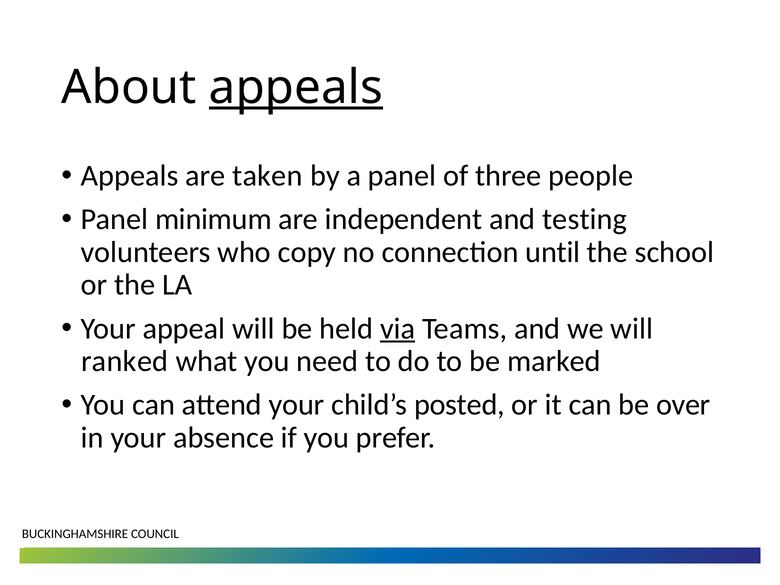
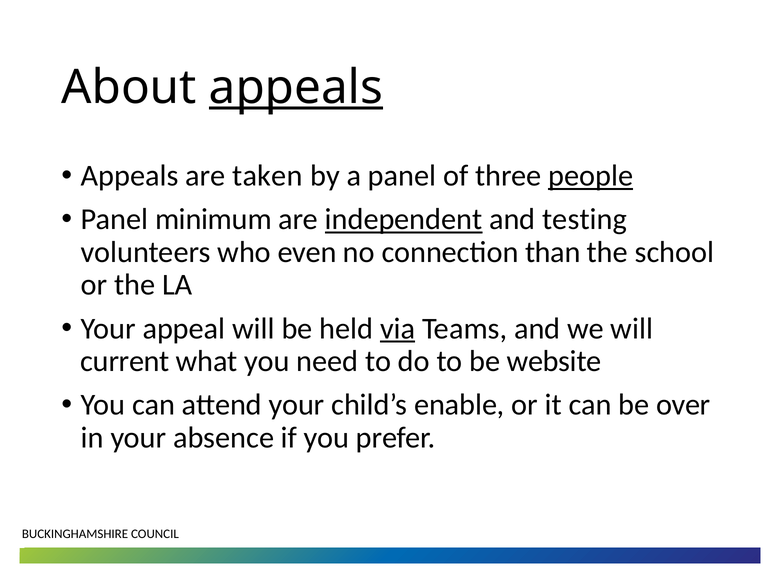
people underline: none -> present (591, 176)
independent underline: none -> present (404, 219)
copy: copy -> even (307, 252)
until: until -> than (553, 252)
ranked: ranked -> current (125, 361)
marked: marked -> website (554, 361)
posted: posted -> enable (459, 405)
